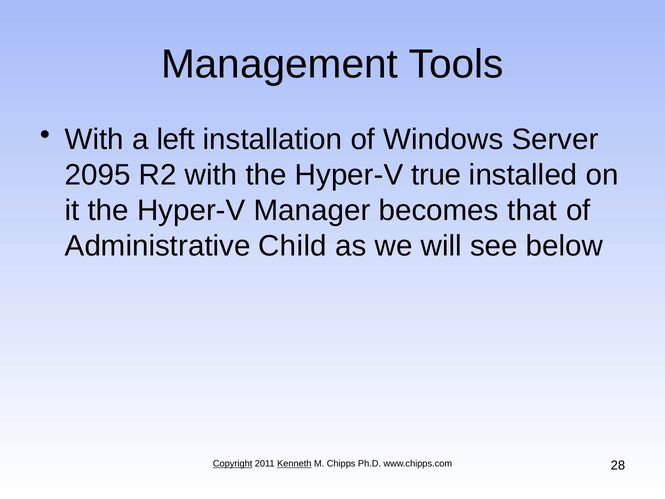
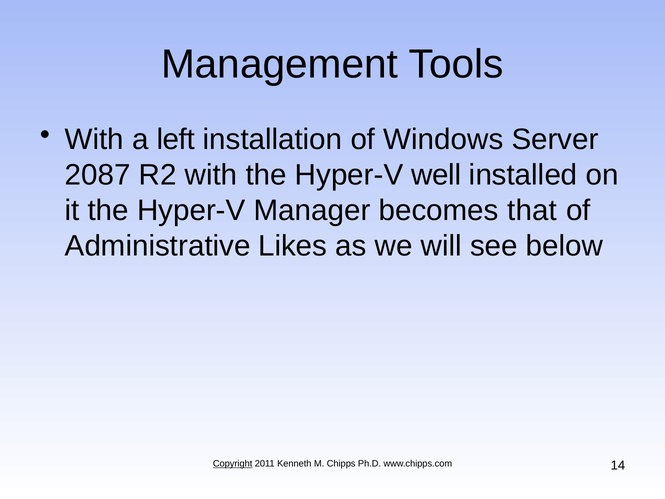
2095: 2095 -> 2087 (98, 175)
true: true -> well (436, 175)
Child: Child -> Likes (293, 246)
Kenneth underline: present -> none (294, 464)
28: 28 -> 14 (618, 465)
